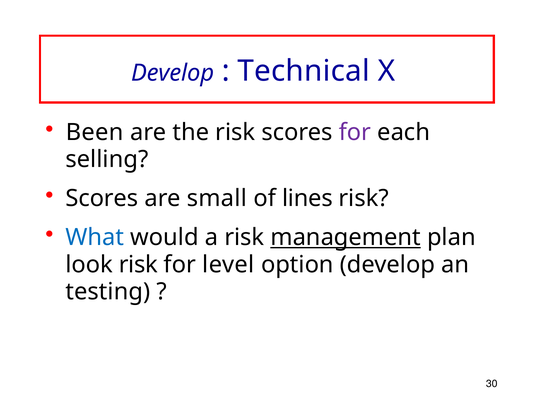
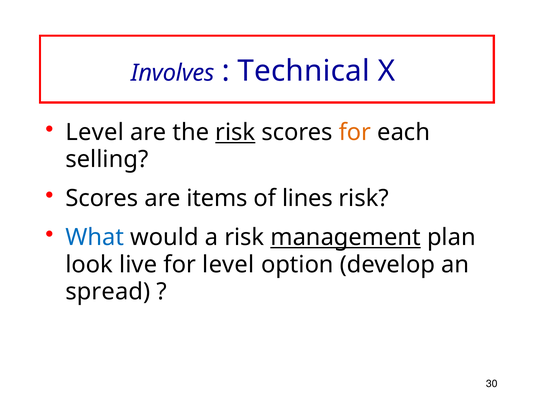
Develop: Develop -> Involves (173, 73)
Been: Been -> Level (95, 132)
risk underline: none -> present (235, 132)
for colour: purple -> orange (355, 132)
small: small -> items (217, 198)
look risk: risk -> live (138, 264)
testing: testing -> spread (108, 291)
